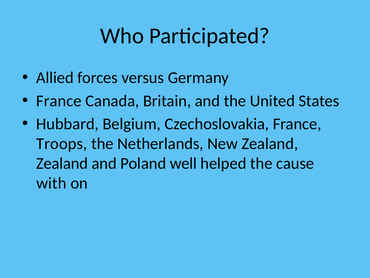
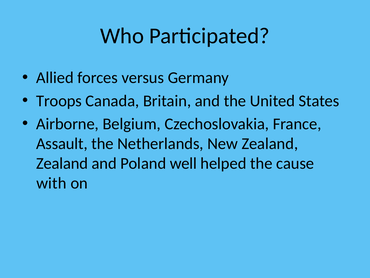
France: France -> Troops (59, 101)
Hubbard: Hubbard -> Airborne (67, 124)
Troops: Troops -> Assault (62, 143)
